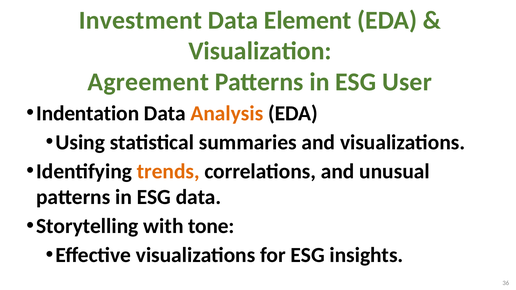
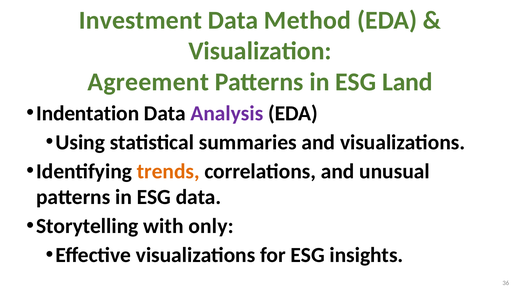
Element: Element -> Method (308, 20)
User: User -> Land (407, 82)
Analysis colour: orange -> purple (227, 113)
tone: tone -> only (211, 226)
